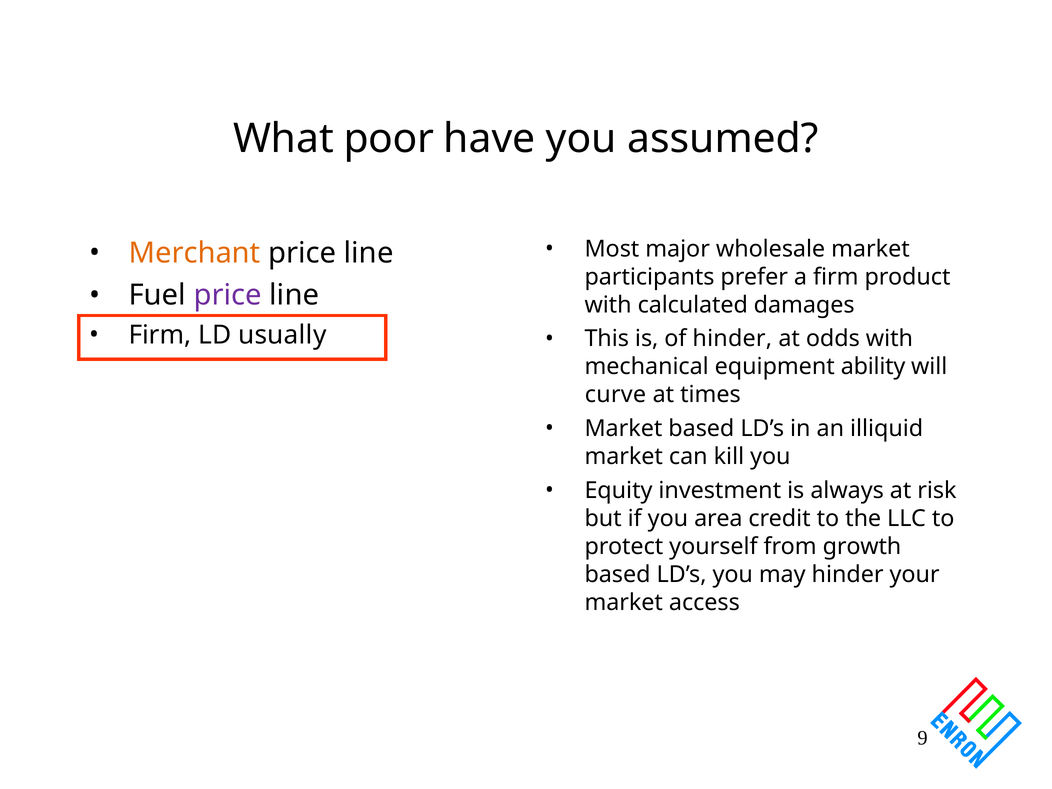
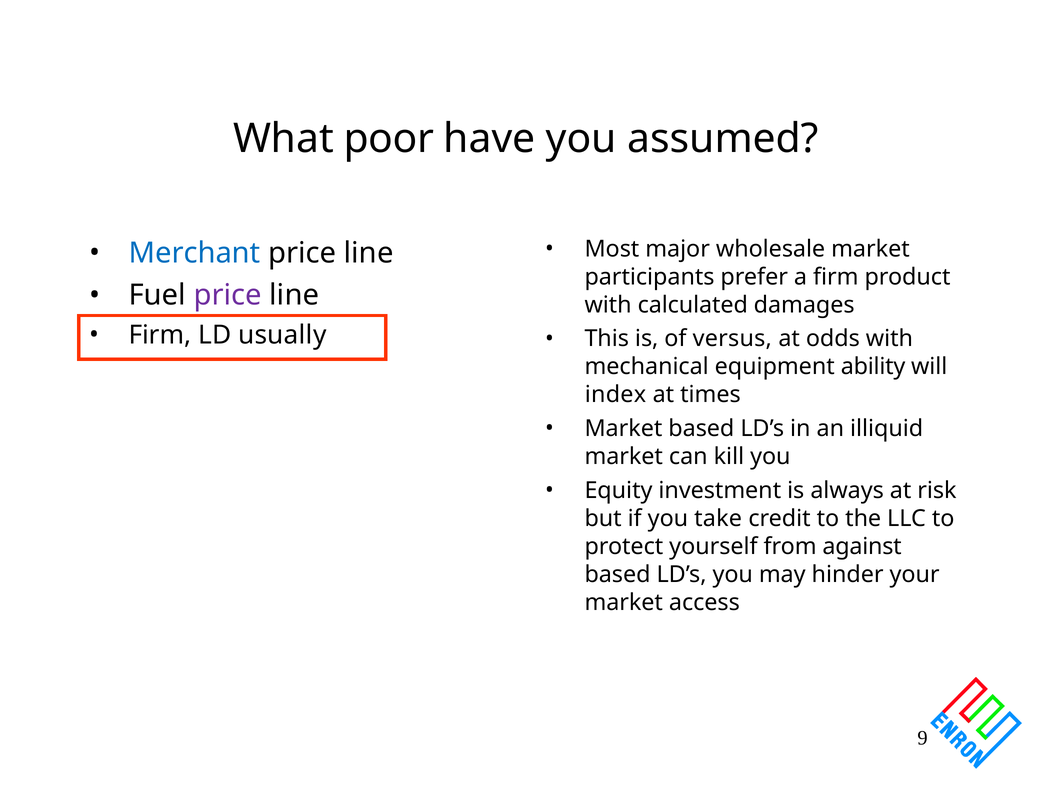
Merchant colour: orange -> blue (195, 253)
of hinder: hinder -> versus (732, 339)
curve: curve -> index (615, 395)
area: area -> take (718, 518)
growth: growth -> against (862, 546)
